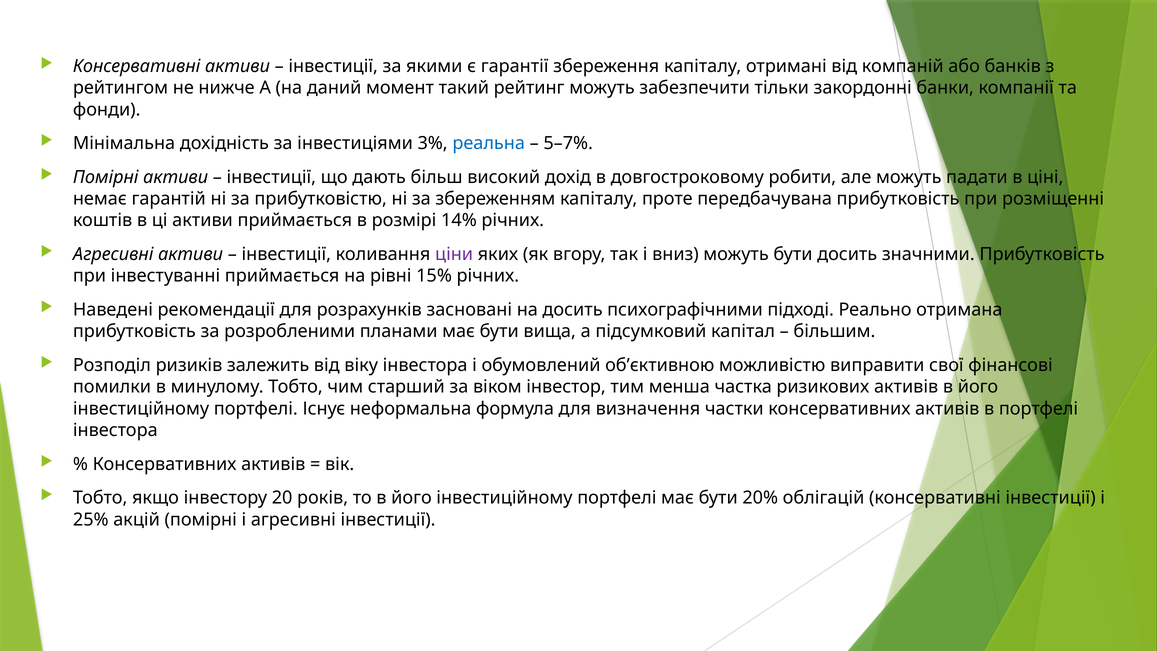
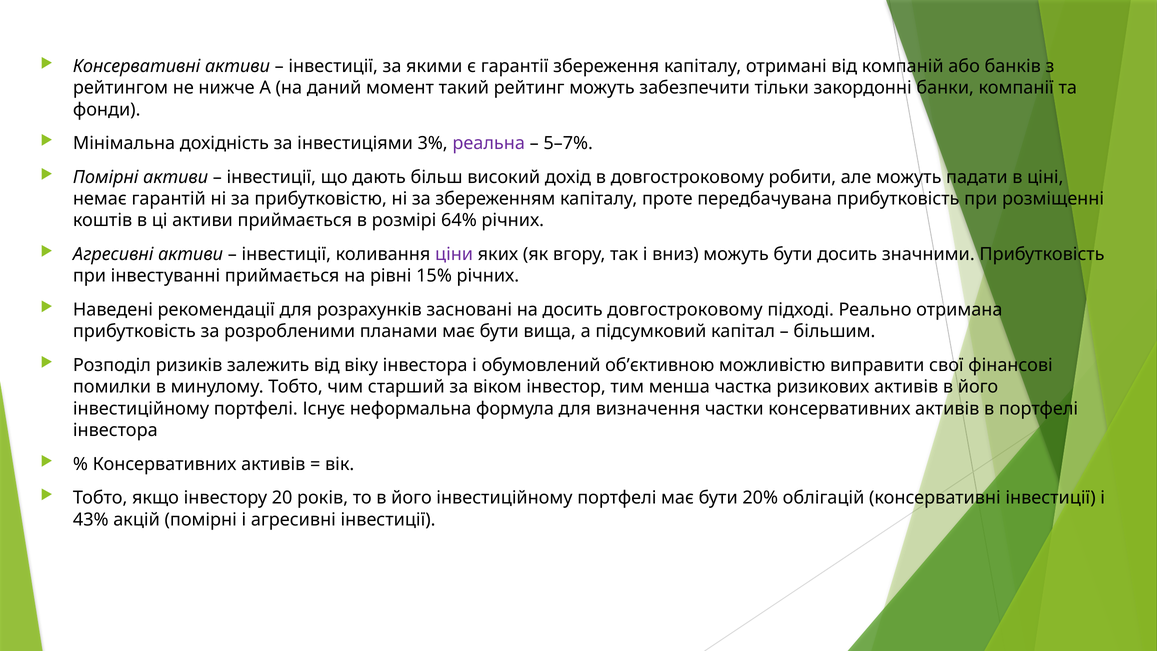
реальна colour: blue -> purple (489, 143)
14%: 14% -> 64% (459, 220)
досить психографічними: психографічними -> довгостроковому (685, 310)
25%: 25% -> 43% (91, 519)
